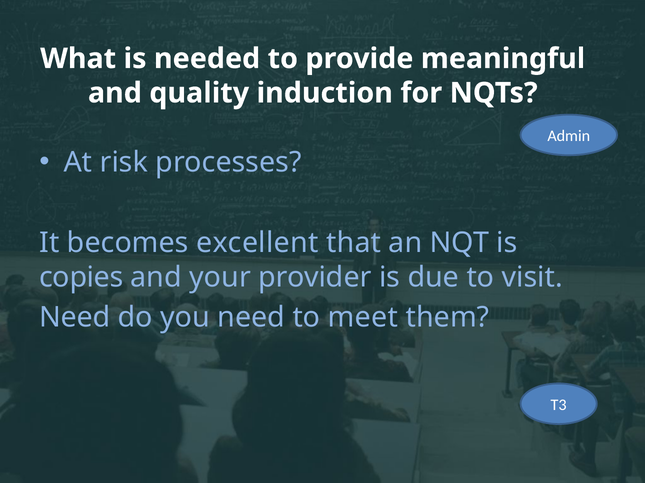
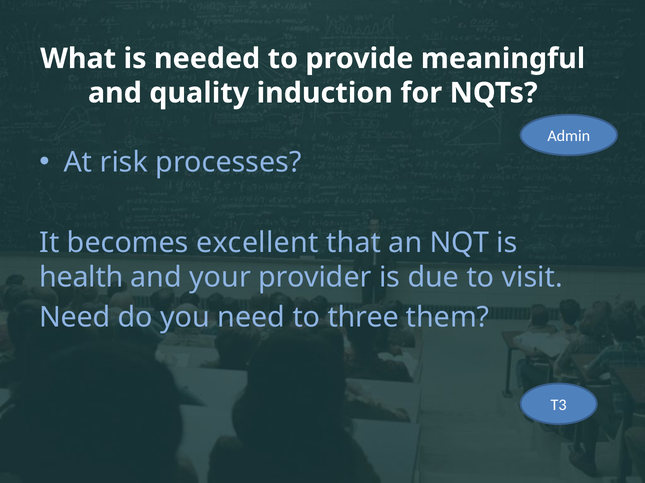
copies: copies -> health (81, 278)
meet: meet -> three (363, 318)
